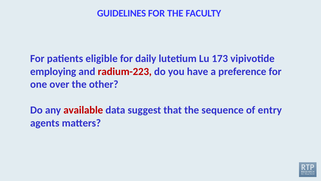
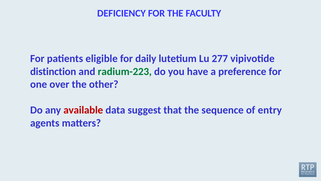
GUIDELINES: GUIDELINES -> DEFICIENCY (121, 13)
173: 173 -> 277 (220, 59)
employing: employing -> distinction (53, 71)
radium-223 colour: red -> green (125, 71)
